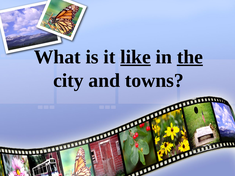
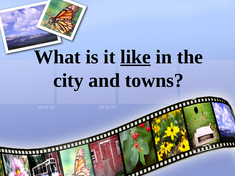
the underline: present -> none (190, 57)
